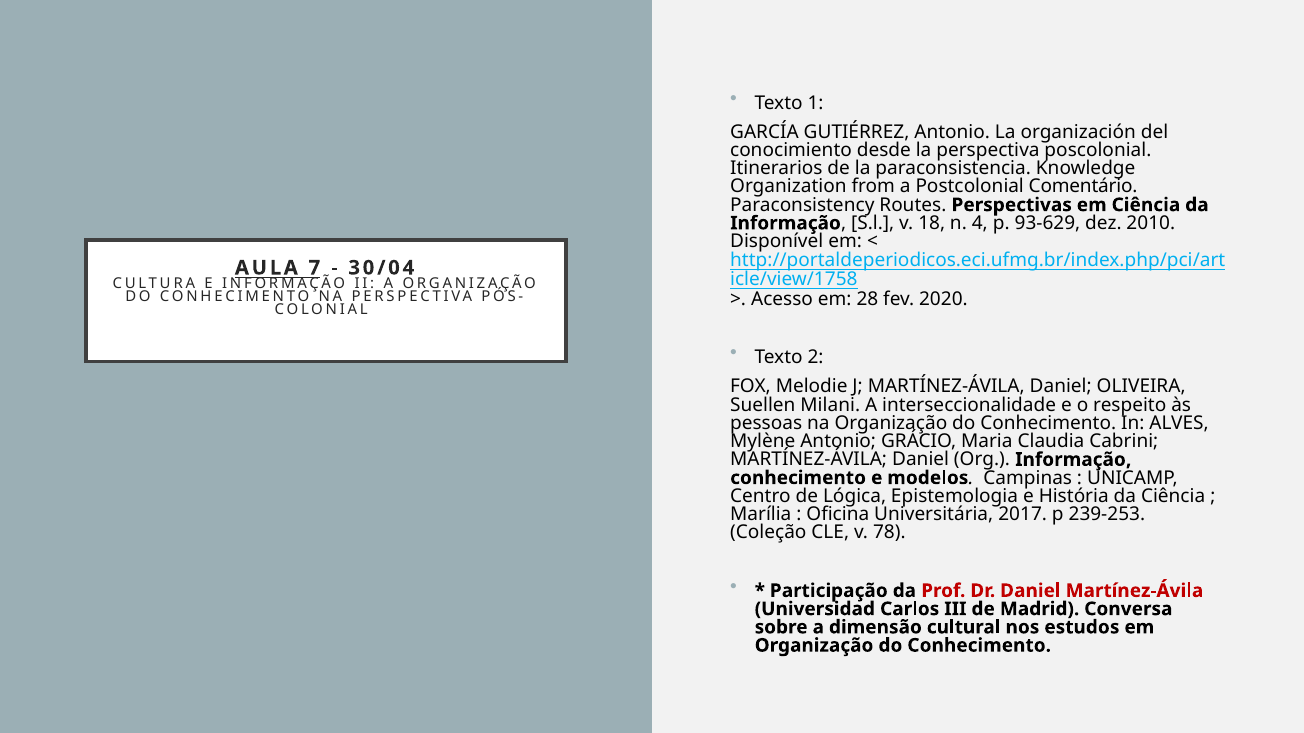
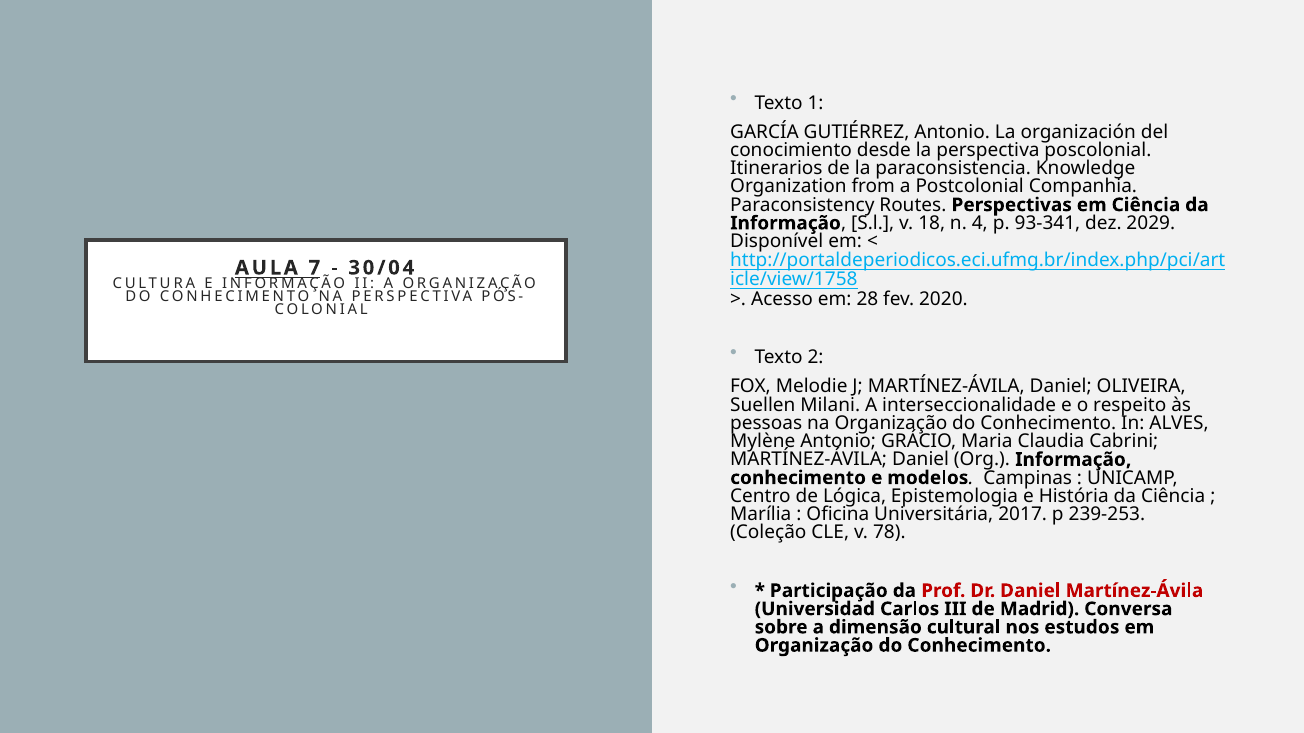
Comentário: Comentário -> Companhia (1083, 187)
93-629: 93-629 -> 93-341 (1047, 223)
2010: 2010 -> 2029 (1151, 223)
